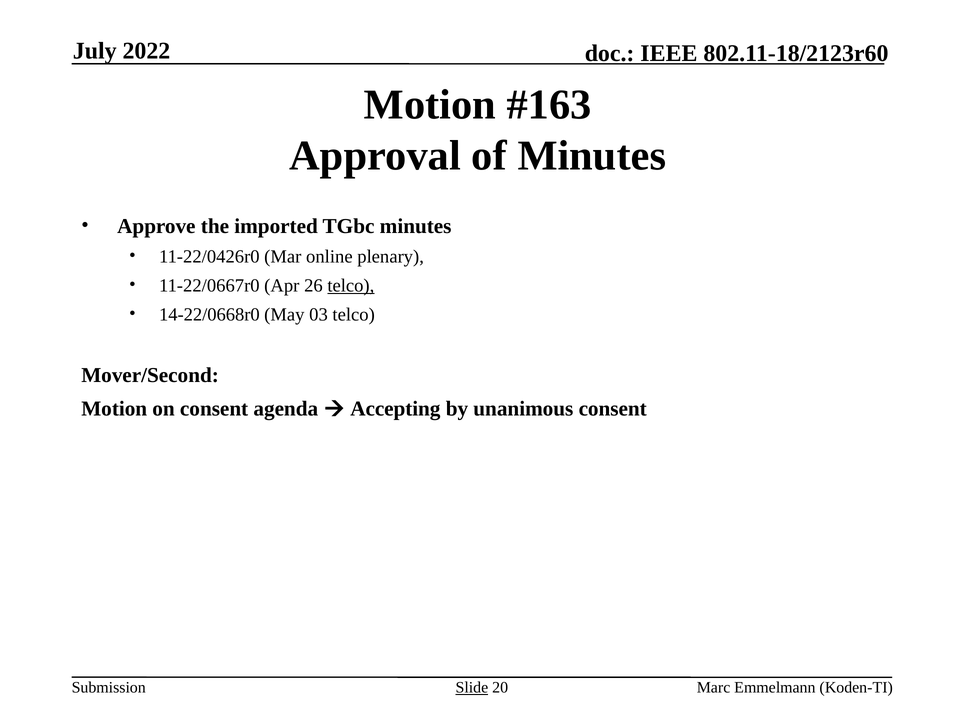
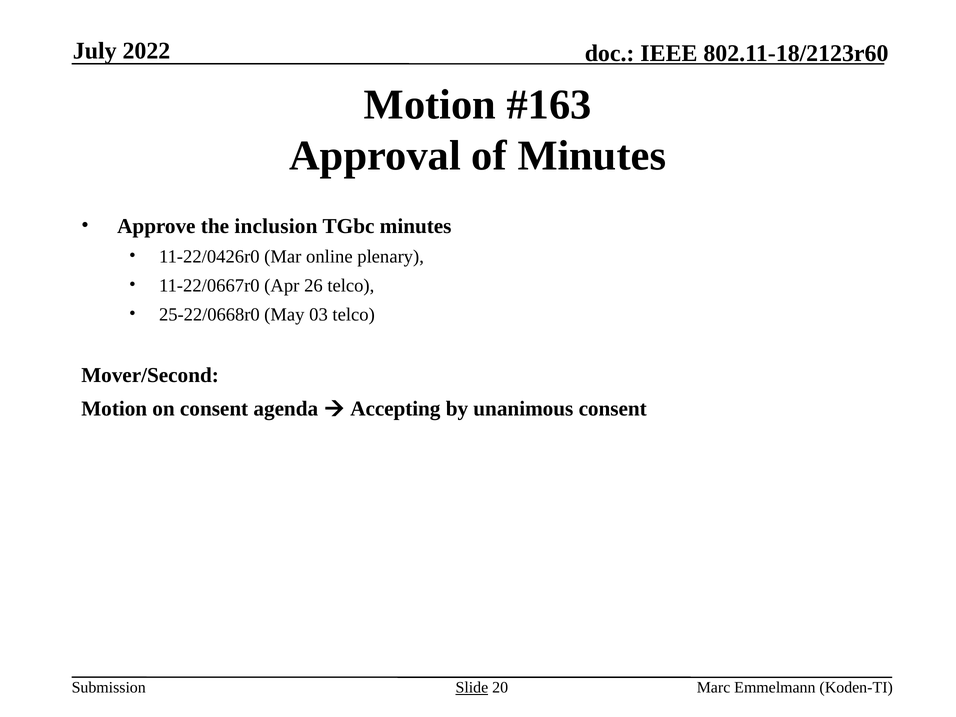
imported: imported -> inclusion (276, 226)
telco underline: present -> none (351, 285)
14-22/0668r0: 14-22/0668r0 -> 25-22/0668r0 (209, 314)
